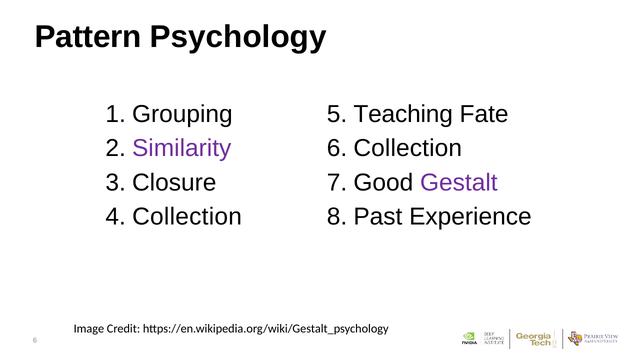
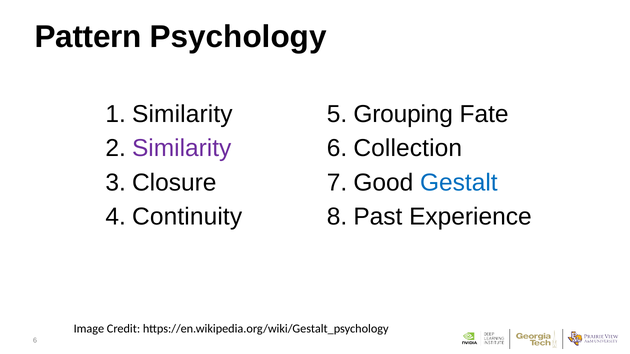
Grouping: Grouping -> Similarity (182, 114)
Teaching: Teaching -> Grouping (403, 114)
Gestalt colour: purple -> blue (459, 183)
Collection: Collection -> Continuity (187, 217)
